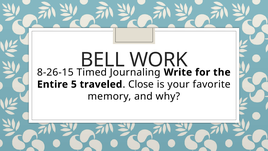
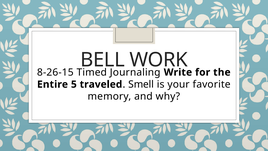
Close: Close -> Smell (141, 84)
